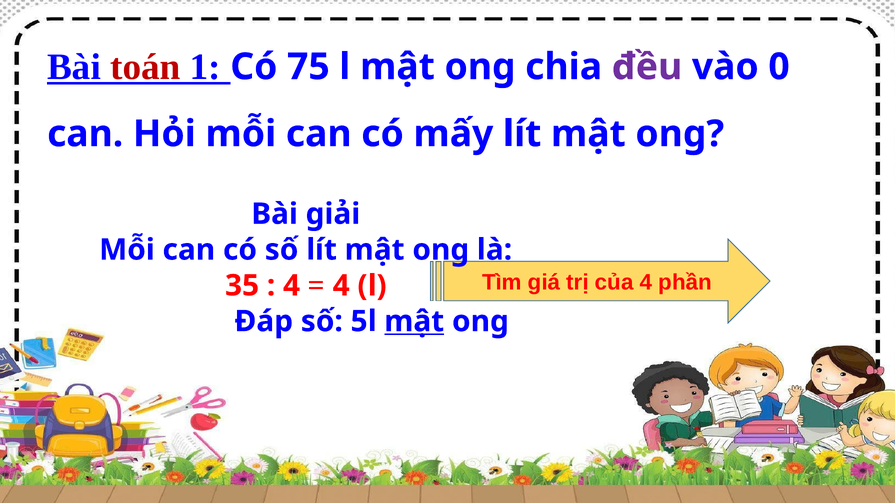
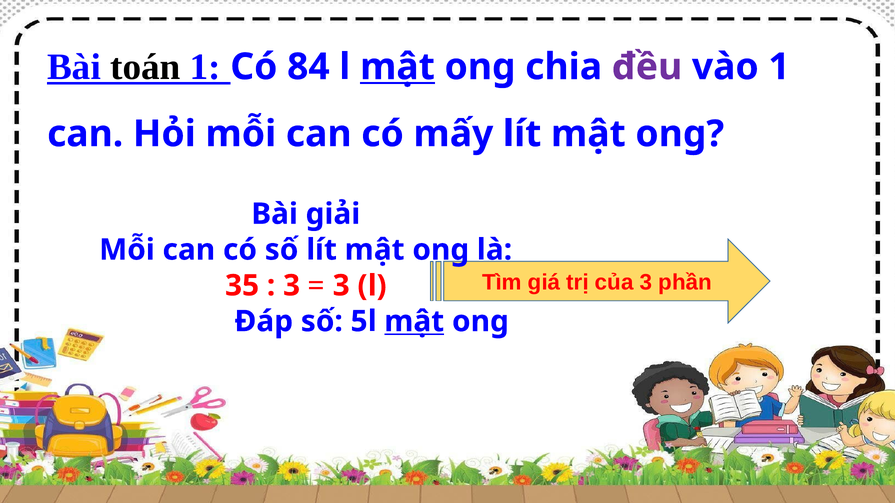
toán colour: red -> black (145, 67)
75: 75 -> 84 (308, 67)
mật underline: none -> present (397, 67)
vào 0: 0 -> 1 (779, 67)
của 4: 4 -> 3 (646, 283)
4: 4 -> 3 (292, 286)
4: 4 -> 3 (341, 286)
